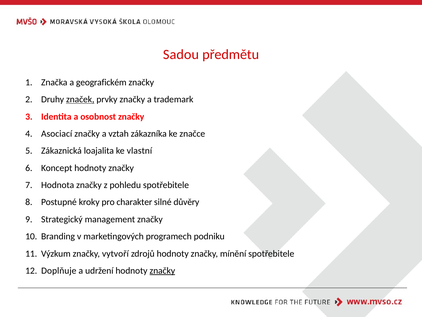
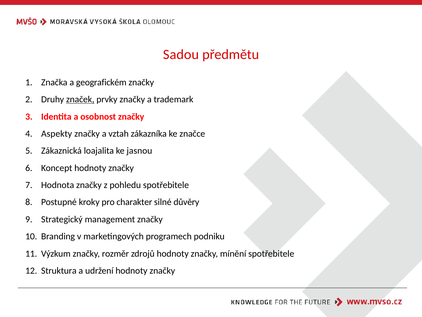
Asociací: Asociací -> Aspekty (57, 134)
vlastní: vlastní -> jasnou (139, 151)
vytvoří: vytvoří -> rozměr (115, 253)
Doplňuje: Doplňuje -> Struktura (59, 270)
značky underline: present -> none (162, 270)
